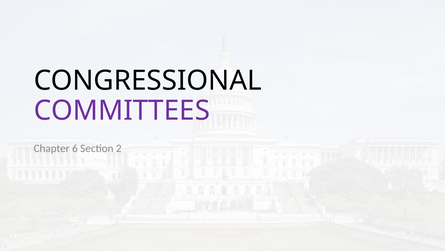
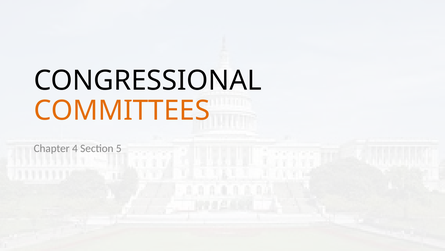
COMMITTEES colour: purple -> orange (122, 110)
6: 6 -> 4 (75, 148)
2: 2 -> 5 (119, 148)
